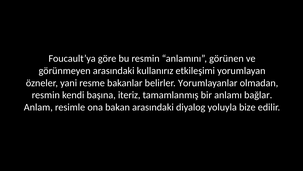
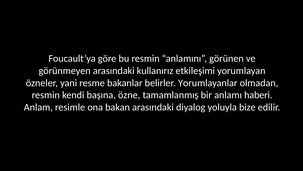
iteriz: iteriz -> özne (129, 95)
bağlar: bağlar -> haberi (258, 95)
